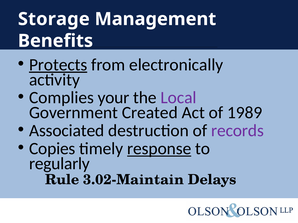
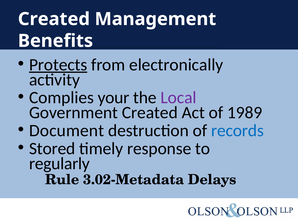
Storage: Storage -> Created (54, 19)
Associated: Associated -> Document (67, 131)
records colour: purple -> blue (237, 131)
Copies: Copies -> Stored (52, 149)
response underline: present -> none (159, 149)
3.02-Maintain: 3.02-Maintain -> 3.02-Metadata (134, 180)
